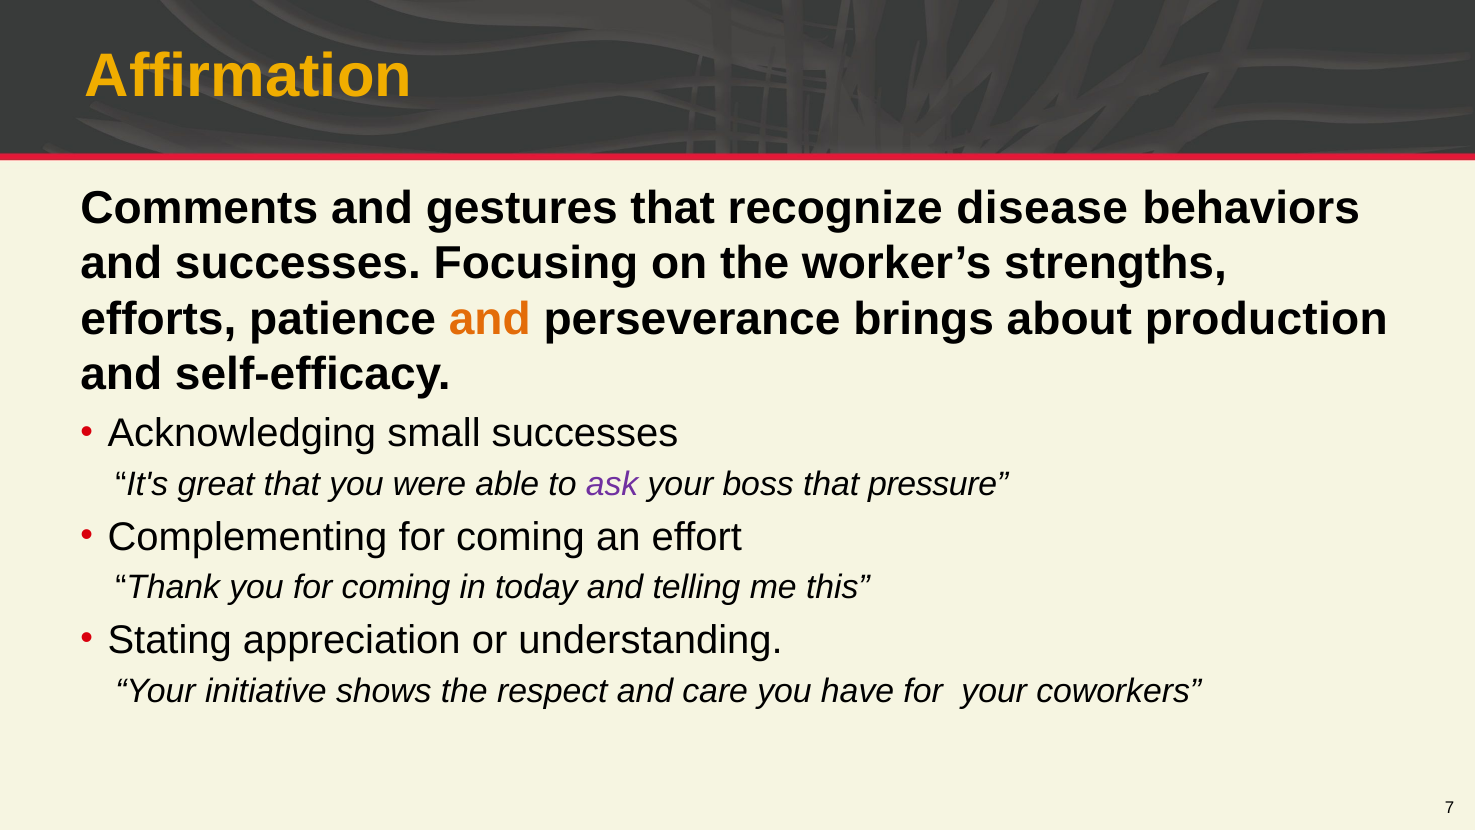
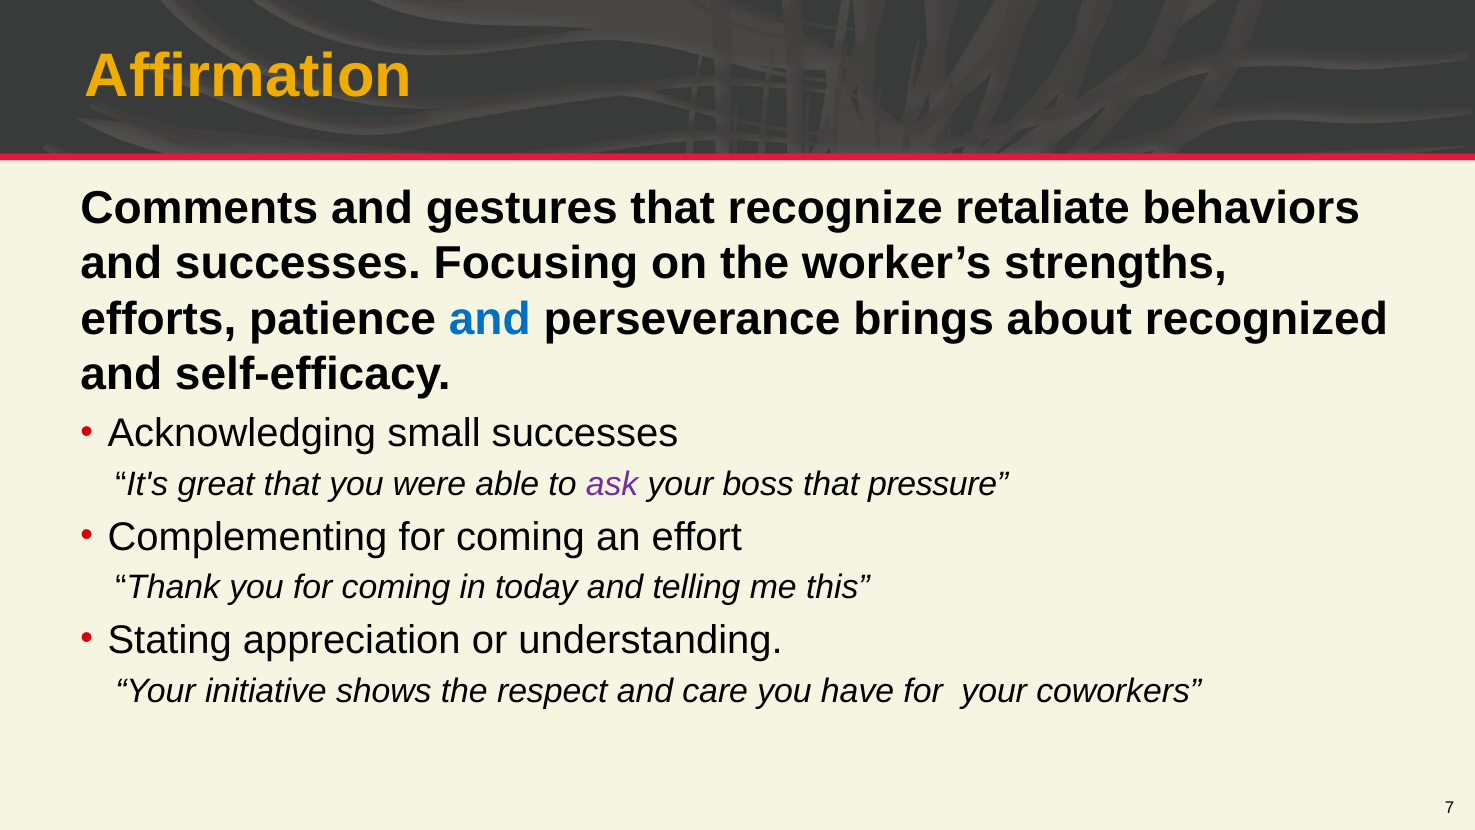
disease: disease -> retaliate (1043, 208)
and colour: orange -> blue (490, 319)
production: production -> recognized (1266, 319)
